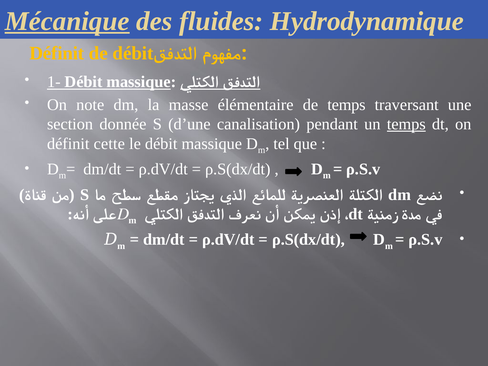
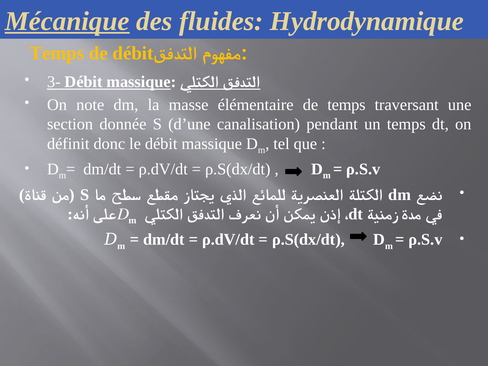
Définit: Définit -> Temps (57, 53)
1-: 1- -> 3- (54, 82)
temps underline: present -> none (406, 124)
cette: cette -> donc (109, 144)
